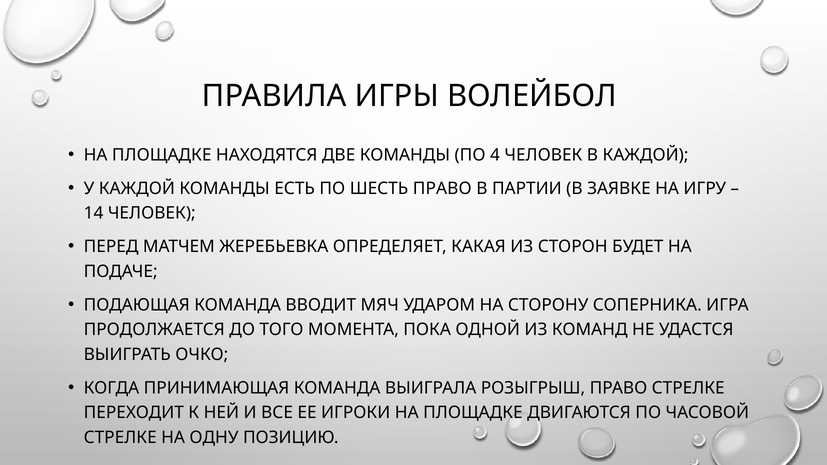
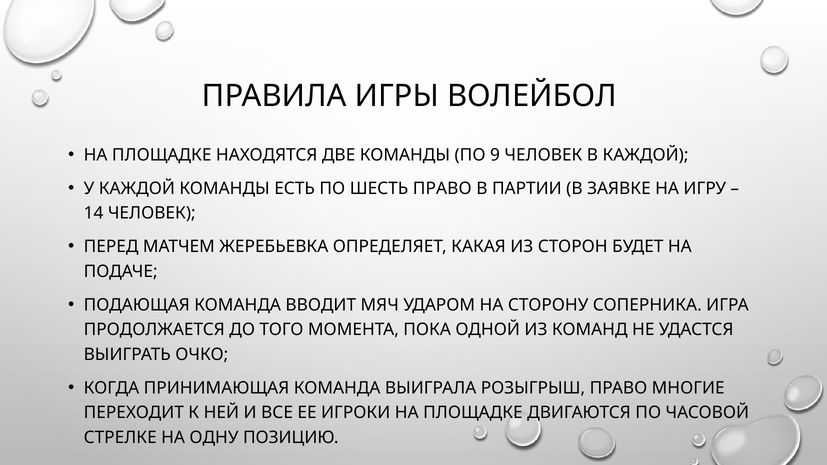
4: 4 -> 9 (495, 155)
ПРАВО СТРЕЛКЕ: СТРЕЛКЕ -> МНОГИЕ (688, 388)
